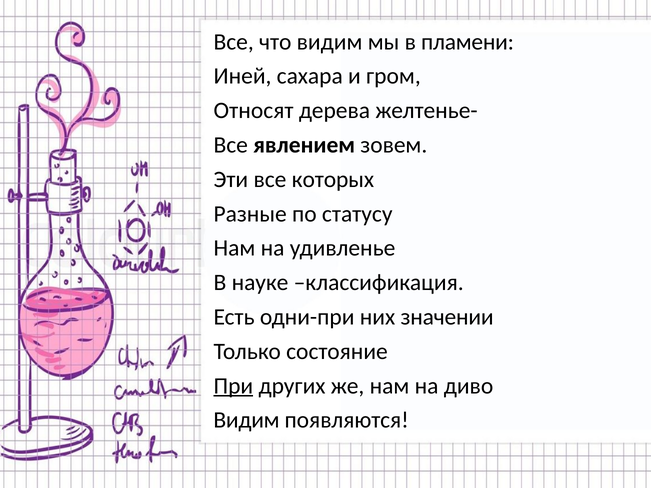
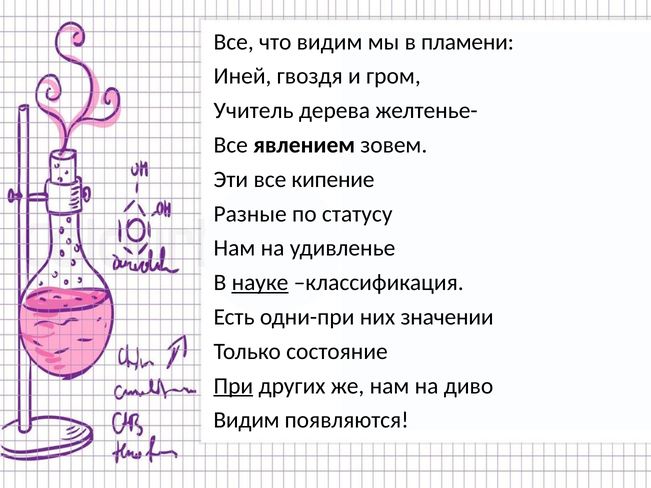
сахара: сахара -> гвоздя (310, 76)
Относят: Относят -> Учитель (254, 111)
которых: которых -> кипение (333, 179)
науке underline: none -> present (260, 283)
